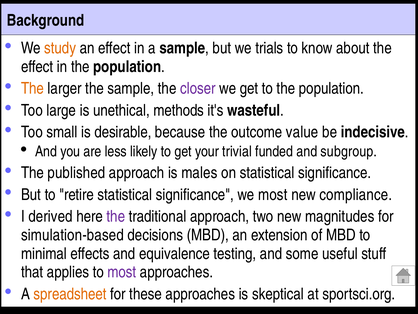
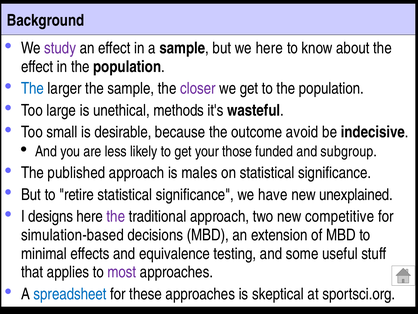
study colour: orange -> purple (60, 48)
we trials: trials -> here (269, 48)
The colour: orange -> blue (33, 88)
value: value -> avoid (302, 132)
trivial: trivial -> those (237, 151)
we most: most -> have (273, 194)
compliance: compliance -> unexplained (356, 194)
derived: derived -> designs (51, 216)
magnitudes: magnitudes -> competitive (340, 216)
spreadsheet colour: orange -> blue (70, 294)
